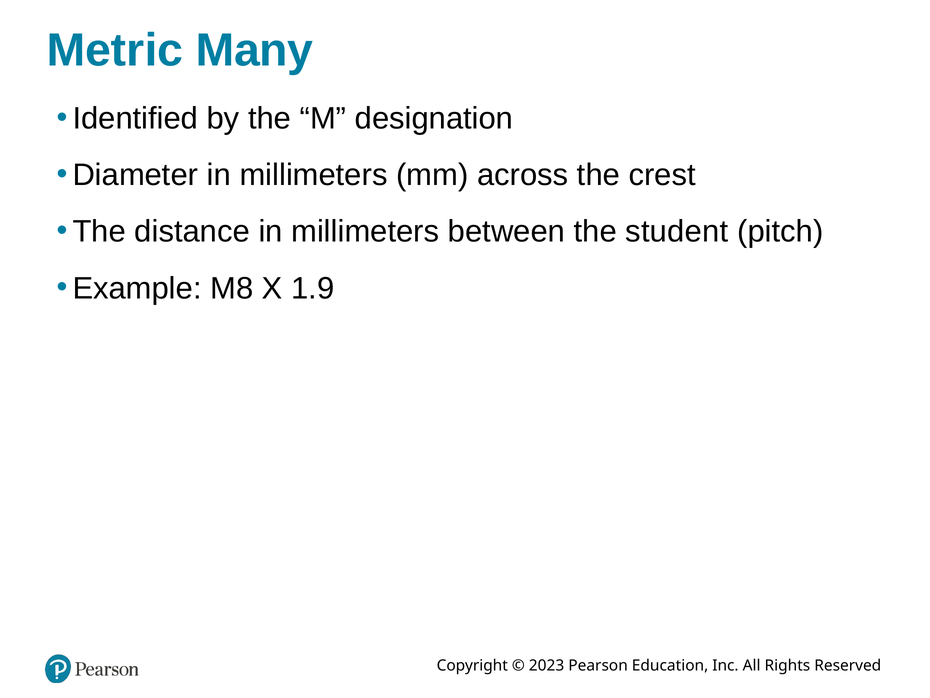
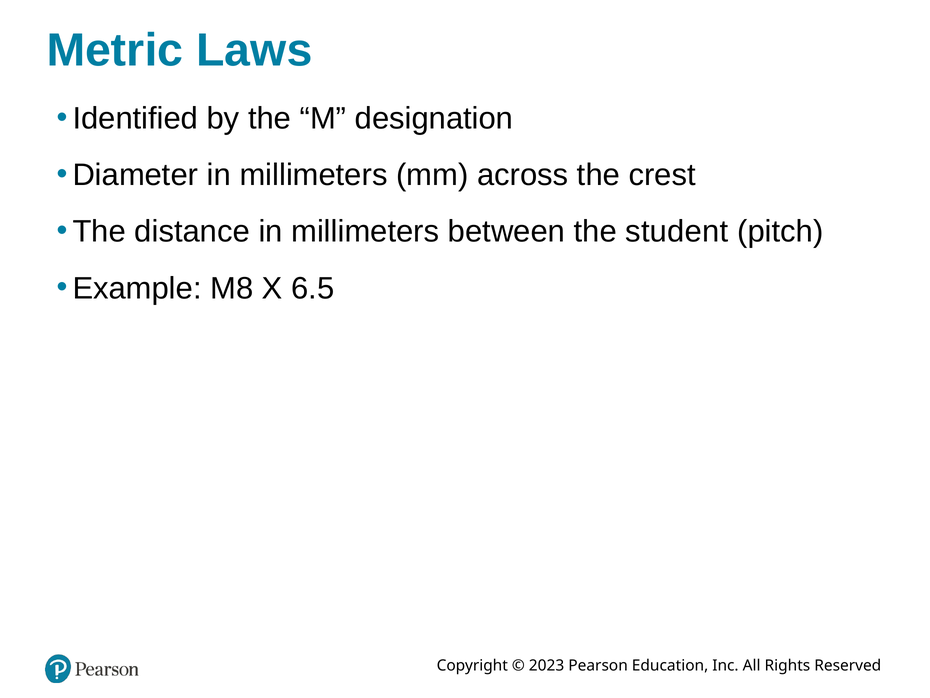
Many: Many -> Laws (254, 51)
1.9: 1.9 -> 6.5 (313, 288)
